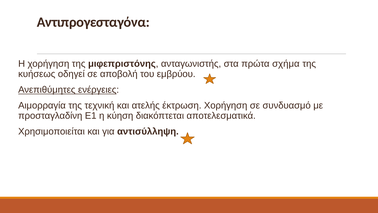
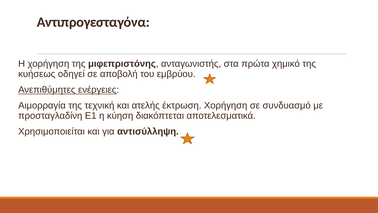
σχήμα: σχήμα -> χημικό (286, 64)
